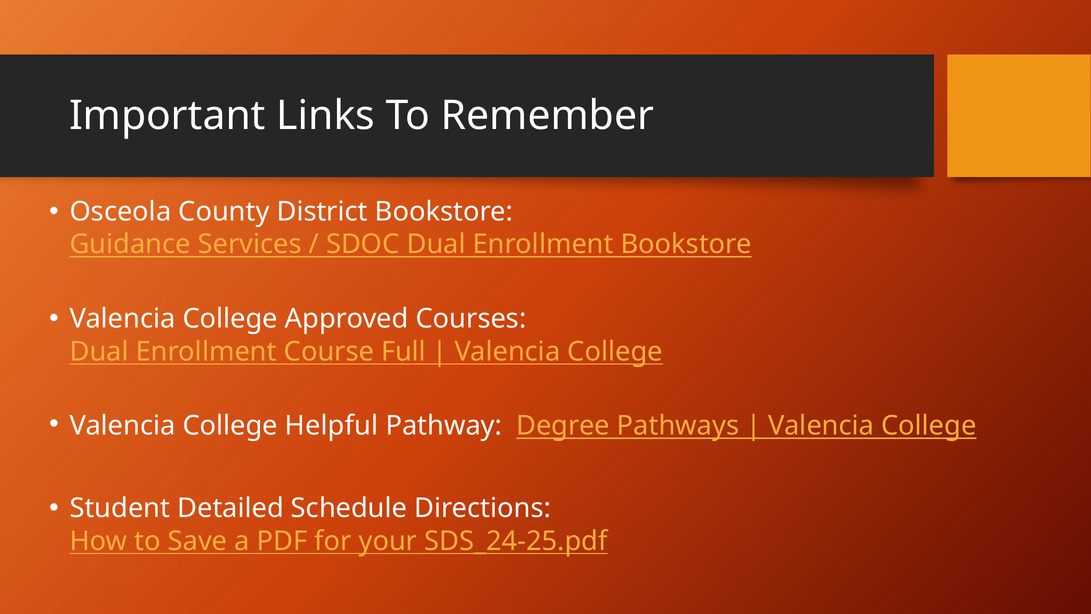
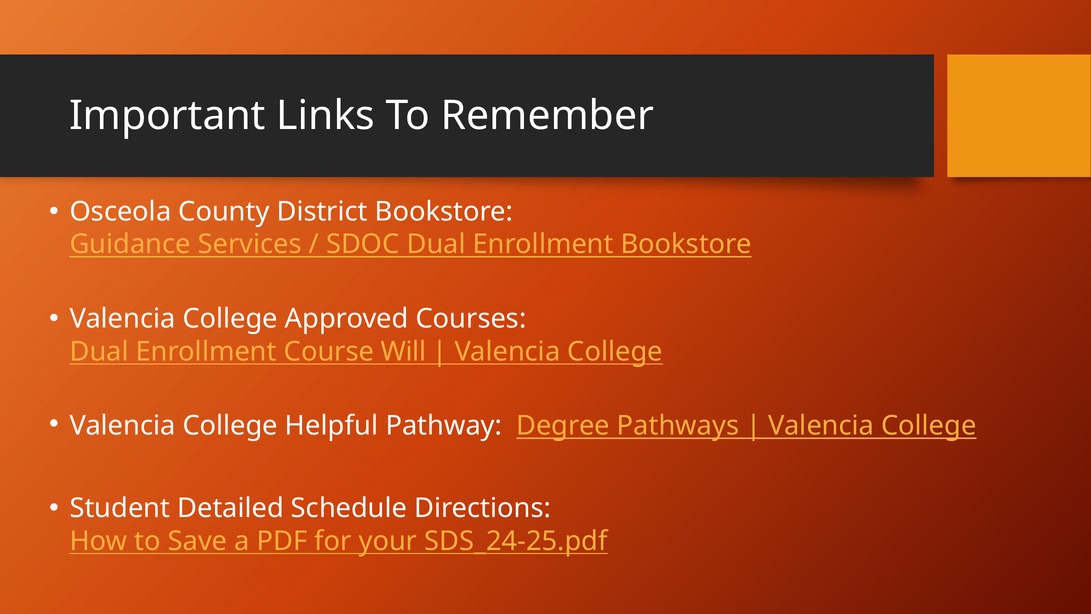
Full: Full -> Will (403, 351)
